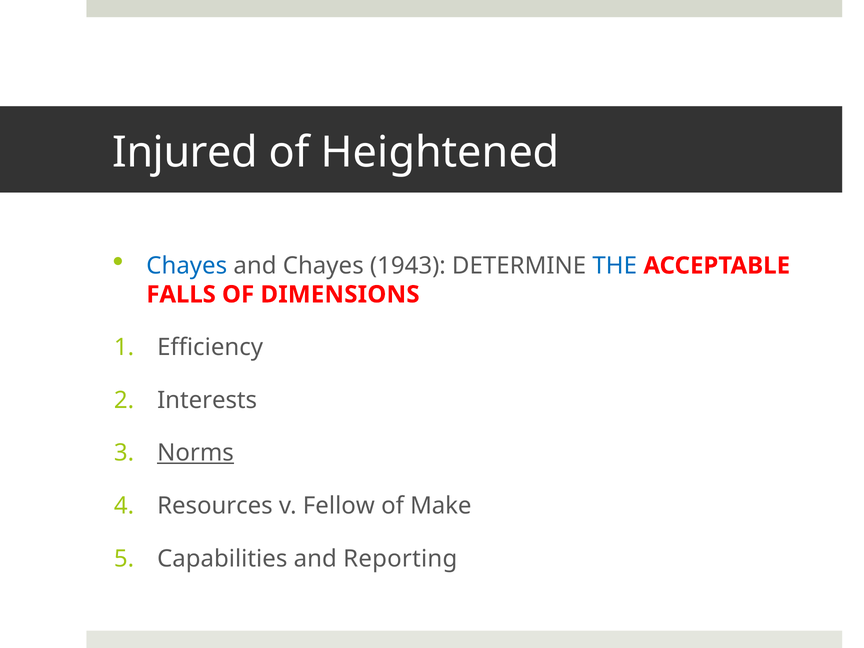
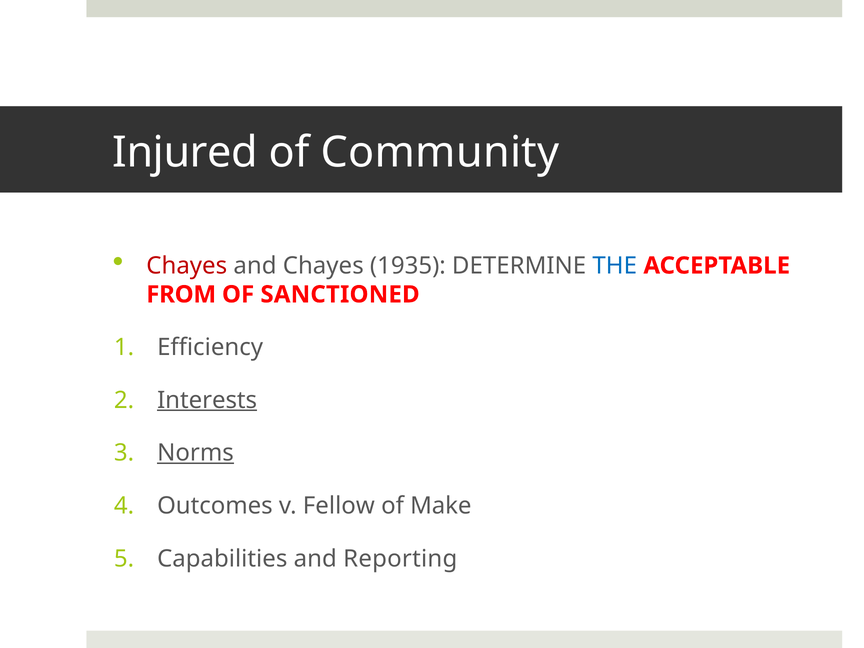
Heightened: Heightened -> Community (440, 152)
Chayes colour: blue -> red (187, 266)
1943: 1943 -> 1935 (408, 266)
FALLS: FALLS -> FROM (181, 294)
DIMENSIONS: DIMENSIONS -> SANCTIONED (340, 294)
Interests underline: none -> present (207, 400)
Resources: Resources -> Outcomes (215, 506)
